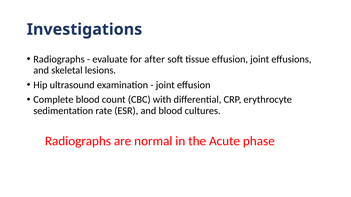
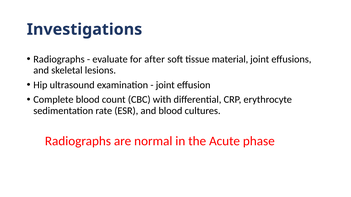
tissue effusion: effusion -> material (230, 59)
